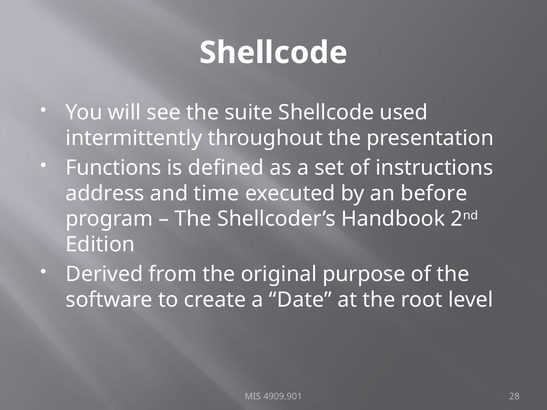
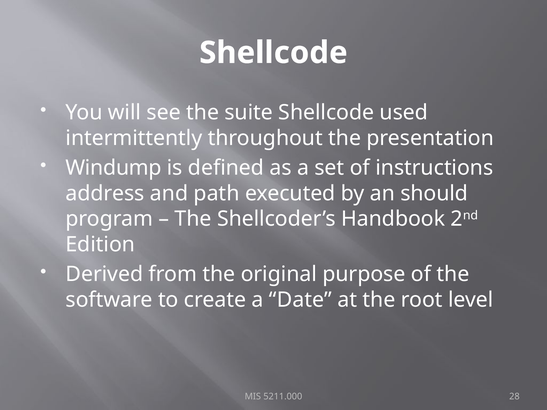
Functions: Functions -> Windump (114, 168)
time: time -> path (217, 194)
before: before -> should (434, 194)
4909.901: 4909.901 -> 5211.000 (283, 397)
